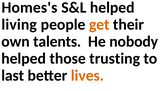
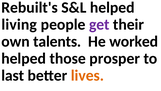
Homes's: Homes's -> Rebuilt's (30, 7)
get colour: orange -> purple (99, 24)
nobody: nobody -> worked (134, 41)
trusting: trusting -> prosper (115, 58)
